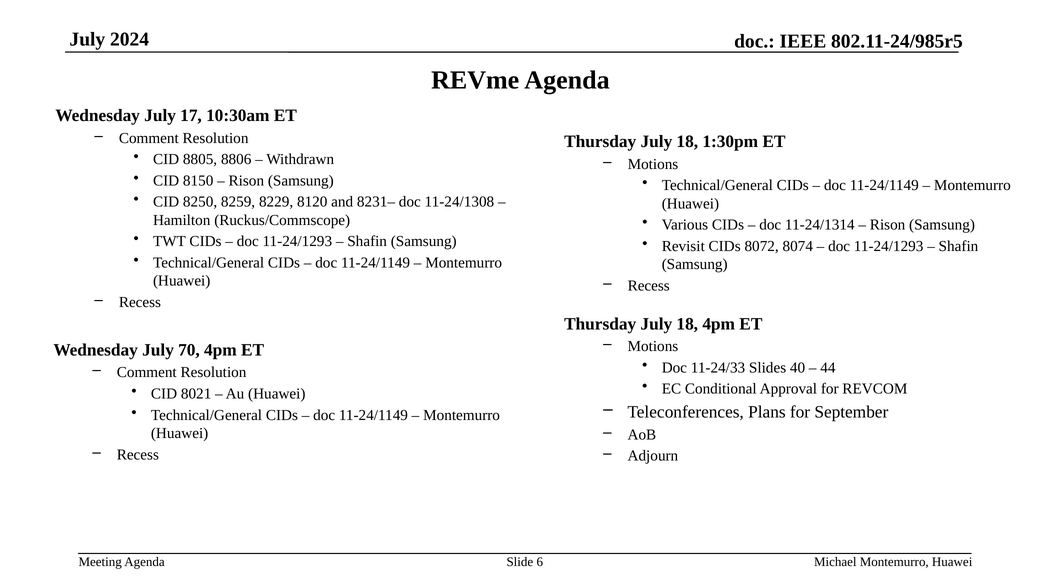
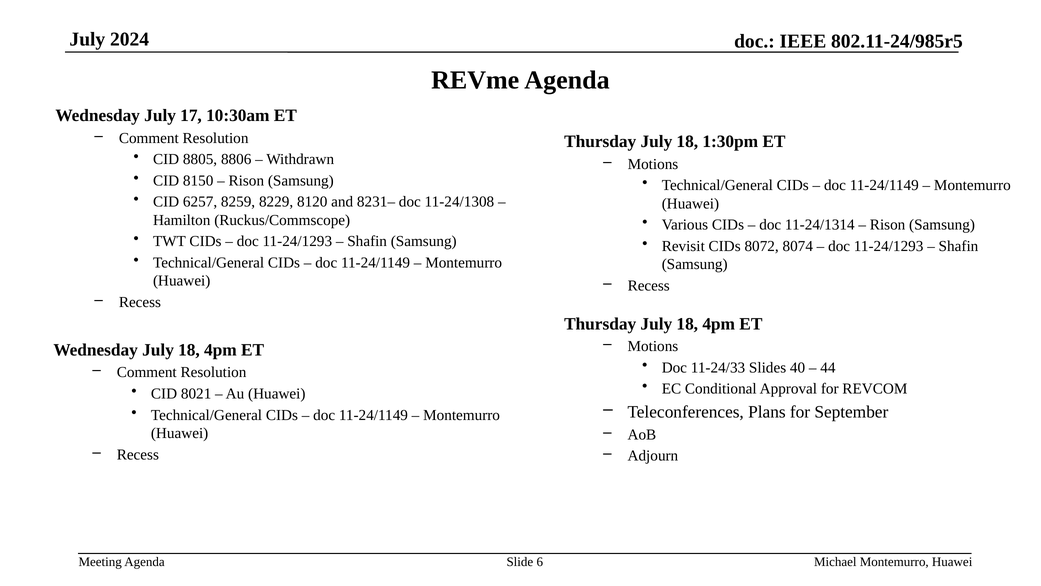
8250: 8250 -> 6257 (200, 202)
Wednesday July 70: 70 -> 18 (189, 350)
